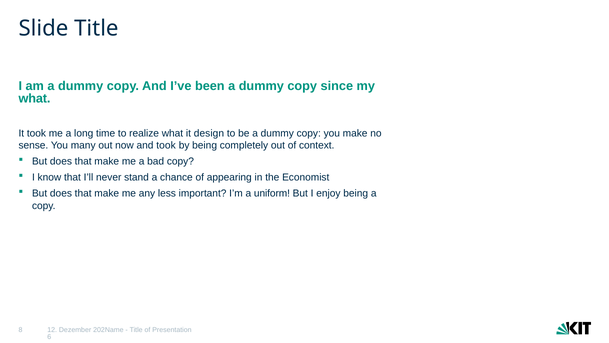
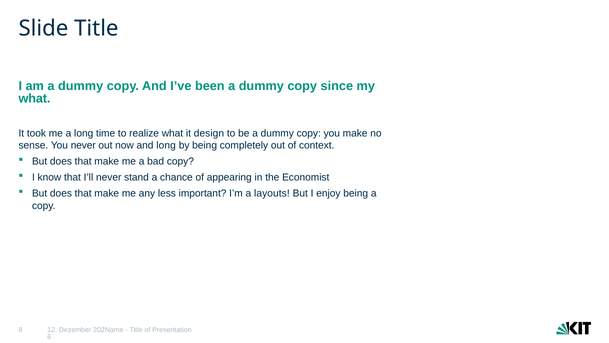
You many: many -> never (83, 145)
and took: took -> long (166, 145)
uniform: uniform -> layouts (272, 193)
